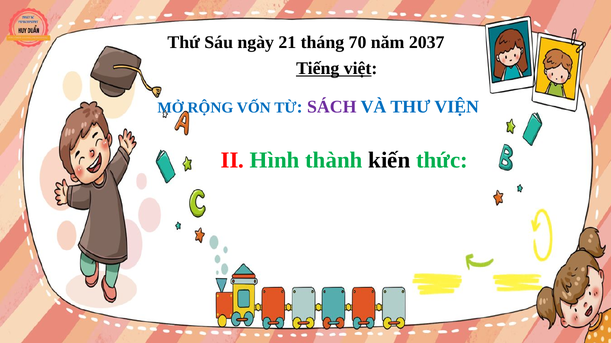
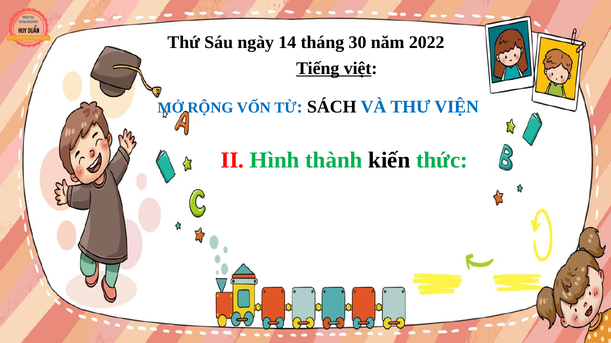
21: 21 -> 14 (287, 42)
70: 70 -> 30 (358, 42)
2037: 2037 -> 2022 (427, 42)
SÁCH colour: purple -> black (332, 107)
